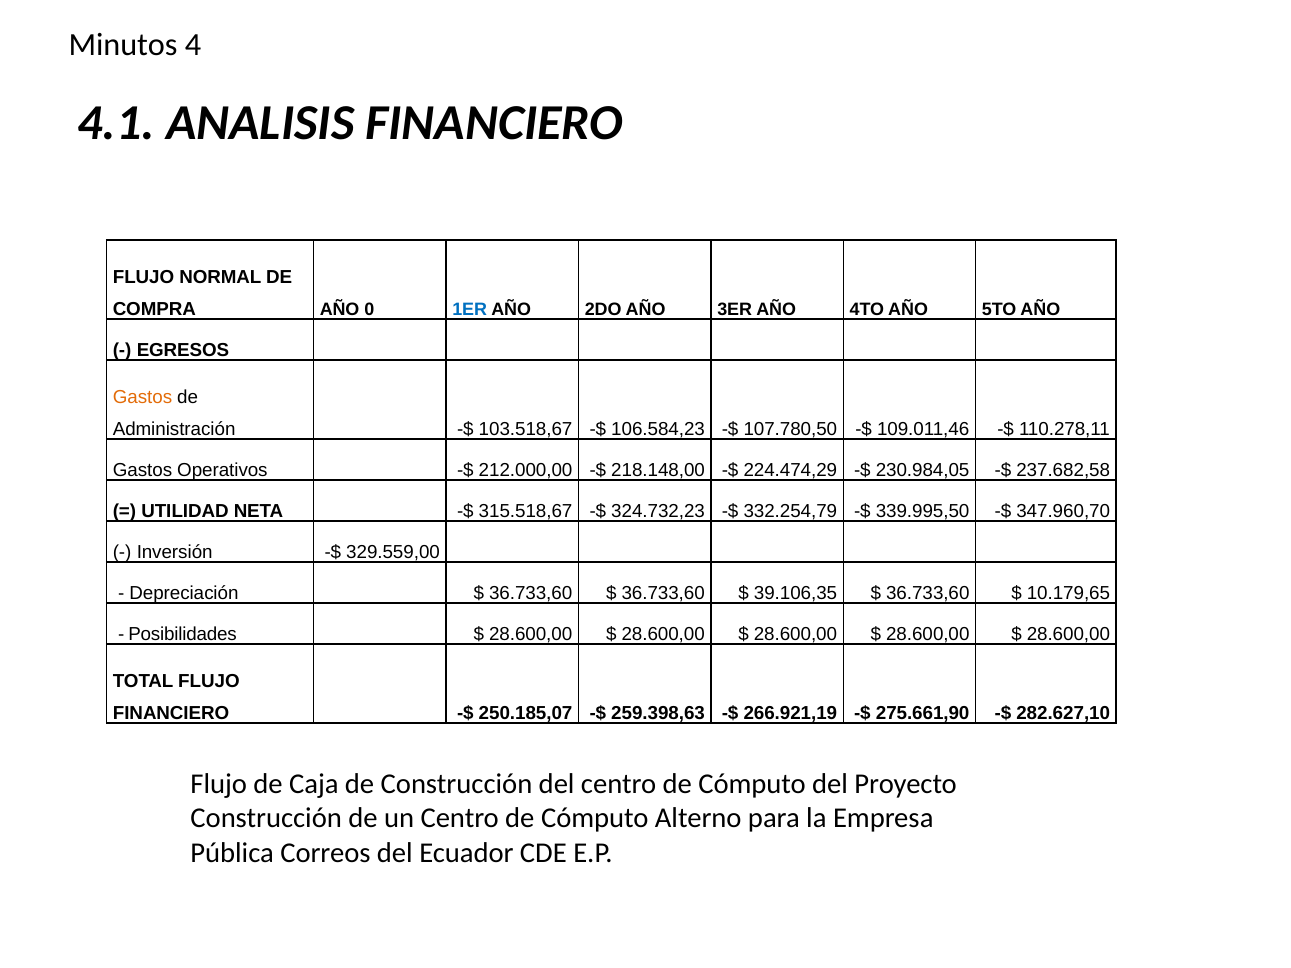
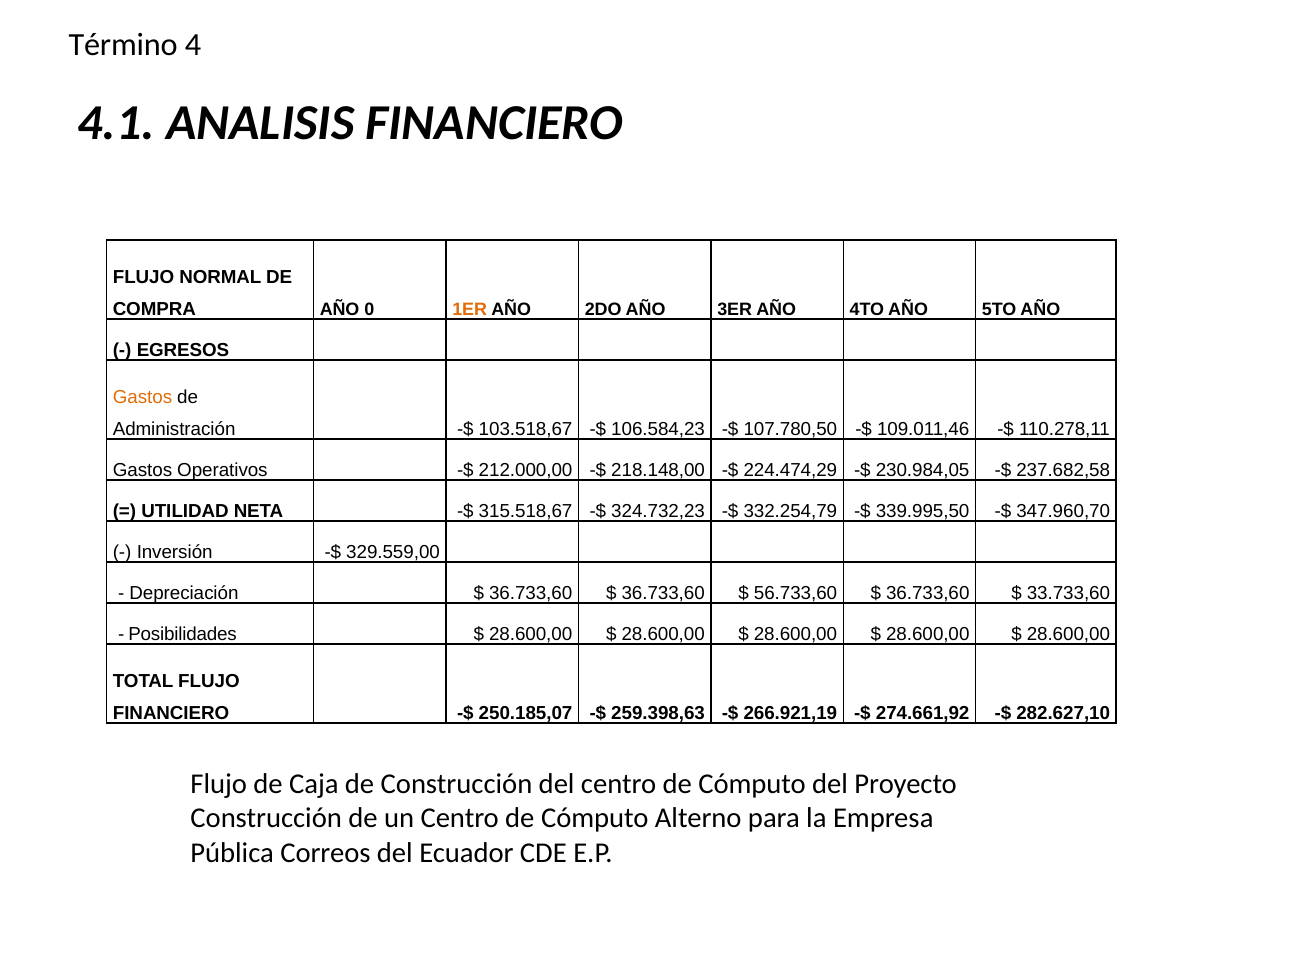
Minutos: Minutos -> Término (123, 44)
1ER colour: blue -> orange (470, 309)
39.106,35: 39.106,35 -> 56.733,60 (796, 593)
10.179,65: 10.179,65 -> 33.733,60 (1068, 593)
275.661,90: 275.661,90 -> 274.661,92 (923, 713)
